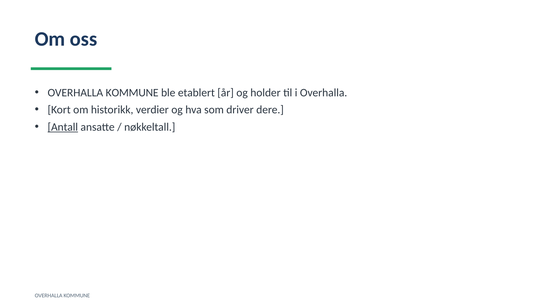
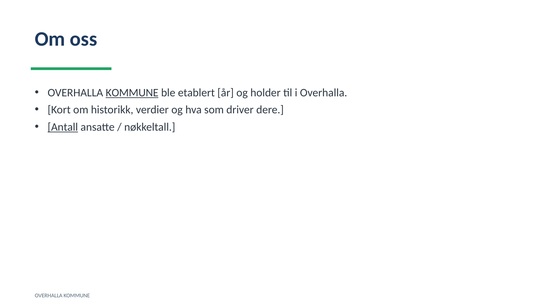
KOMMUNE underline: none -> present (132, 93)
